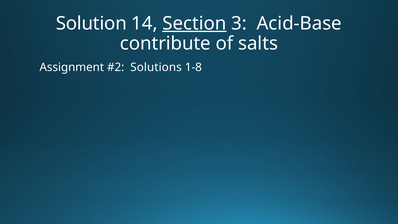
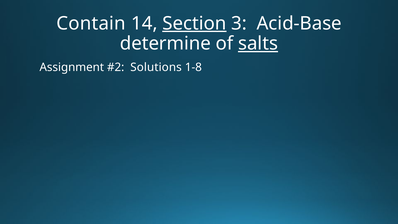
Solution: Solution -> Contain (91, 23)
contribute: contribute -> determine (165, 44)
salts underline: none -> present (258, 44)
